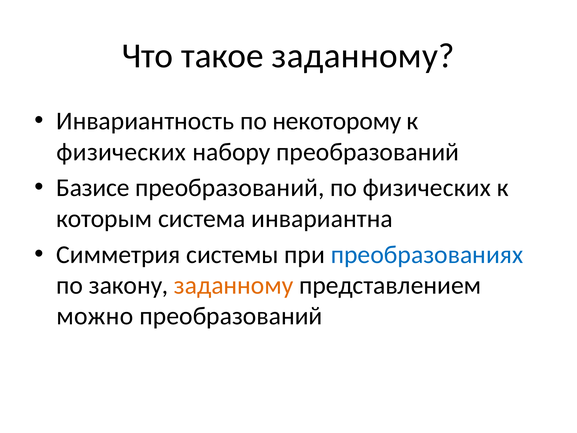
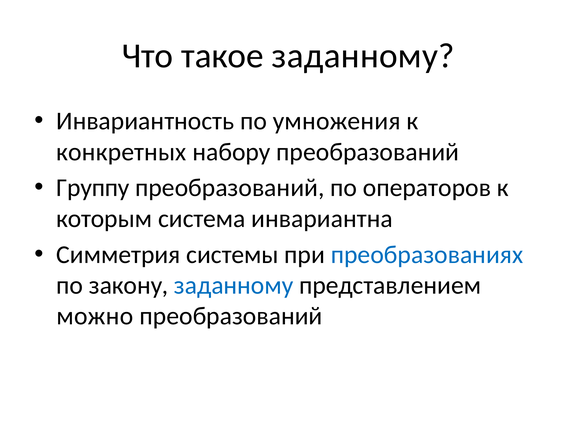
некоторому: некоторому -> умножения (337, 121)
физических: физических -> конкретных (121, 152)
Базисе: Базисе -> Группу (93, 188)
по физических: физических -> операторов (427, 188)
заданному colour: orange -> blue (234, 285)
